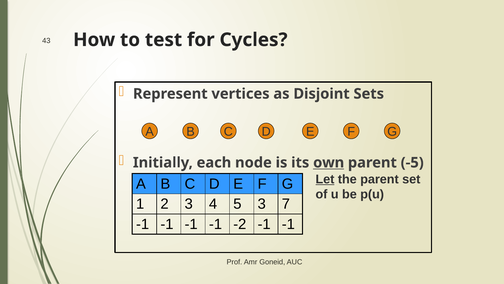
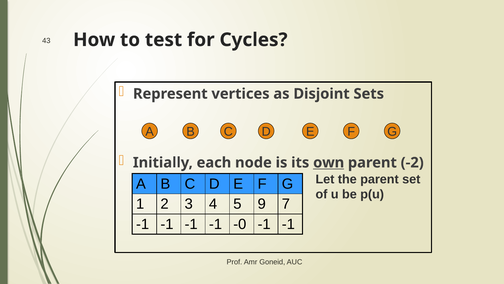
-5: -5 -> -2 (412, 162)
Let underline: present -> none (325, 179)
5 3: 3 -> 9 (262, 204)
-2: -2 -> -0 (240, 224)
